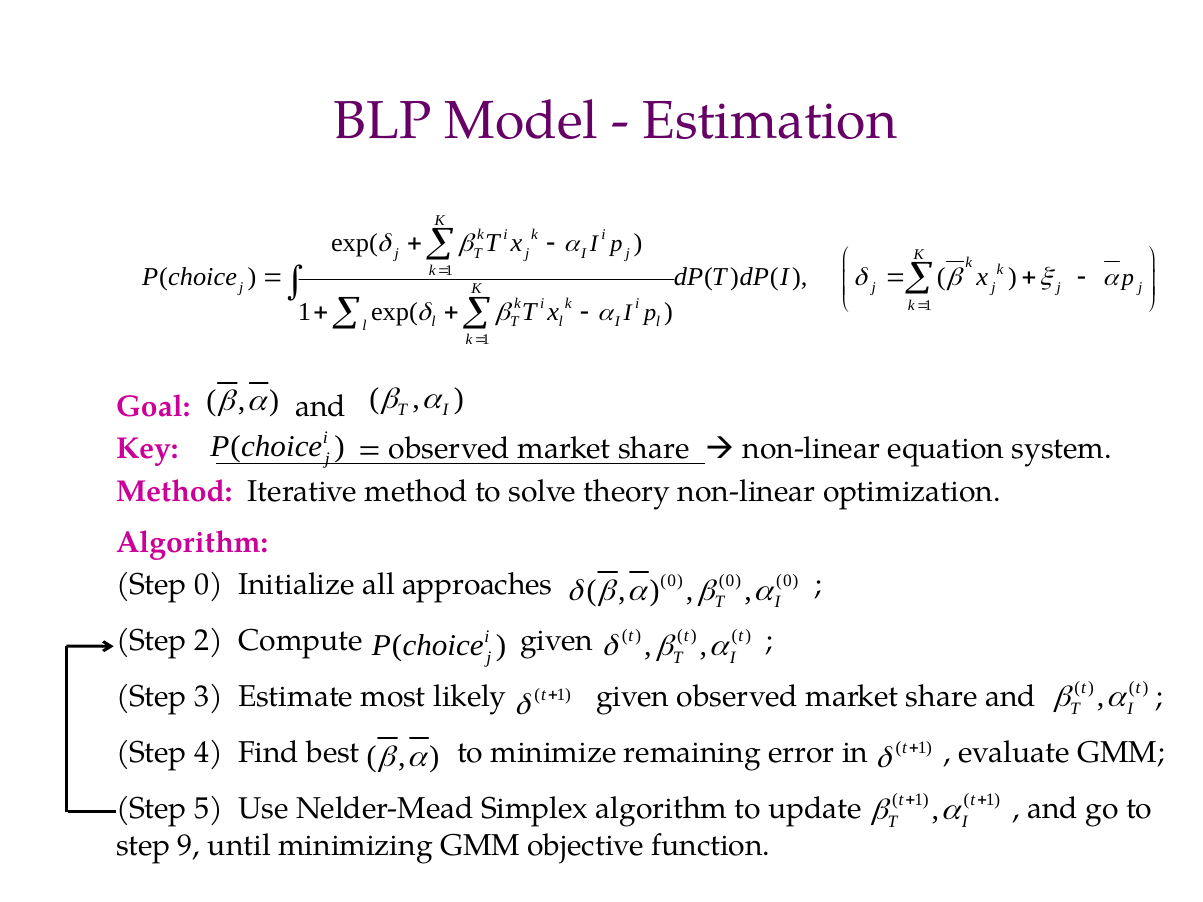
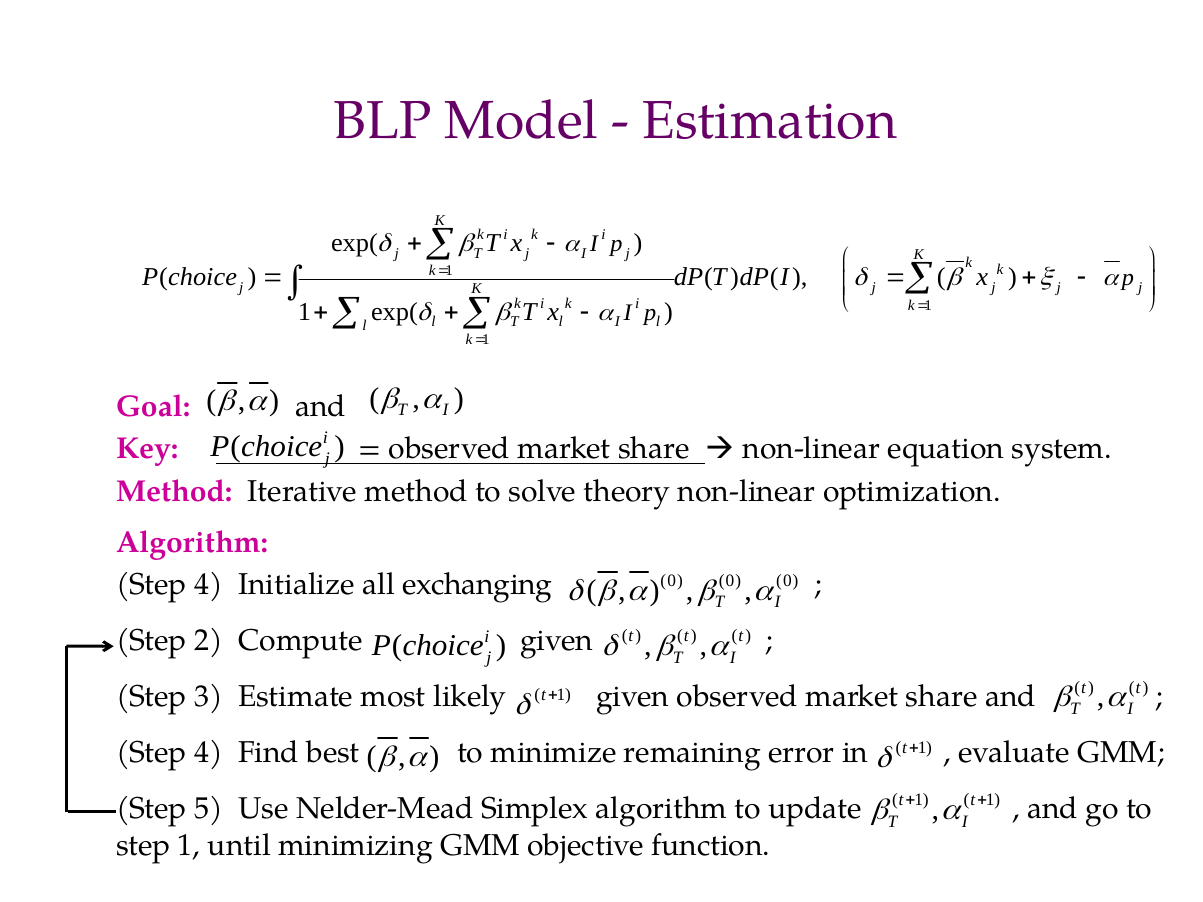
0: 0 -> 4 (209, 585)
approaches: approaches -> exchanging (477, 585)
step 9: 9 -> 1 (189, 845)
